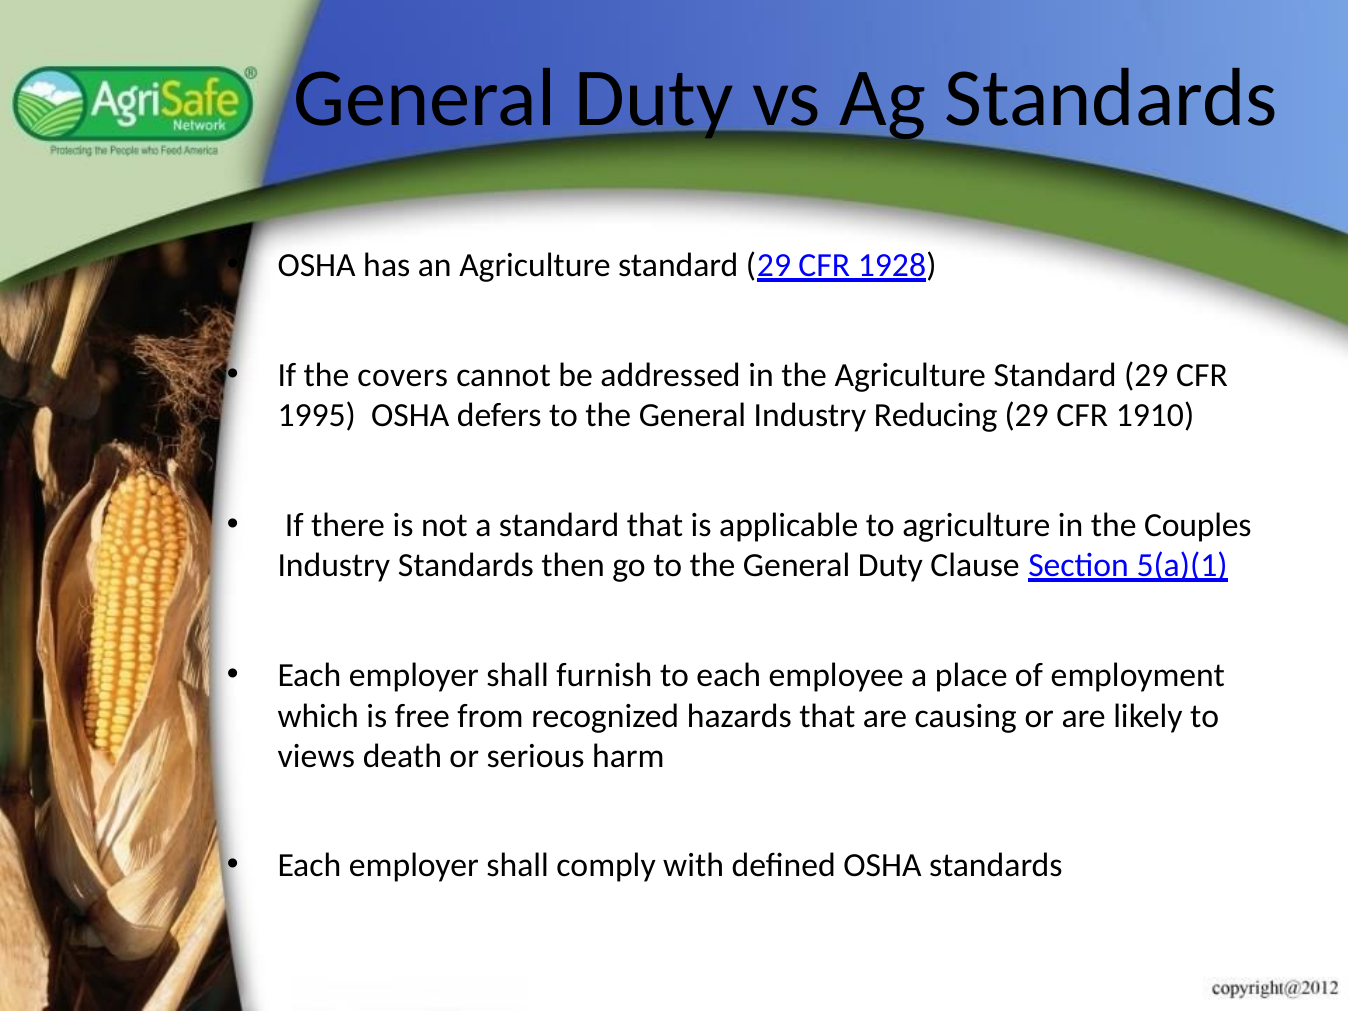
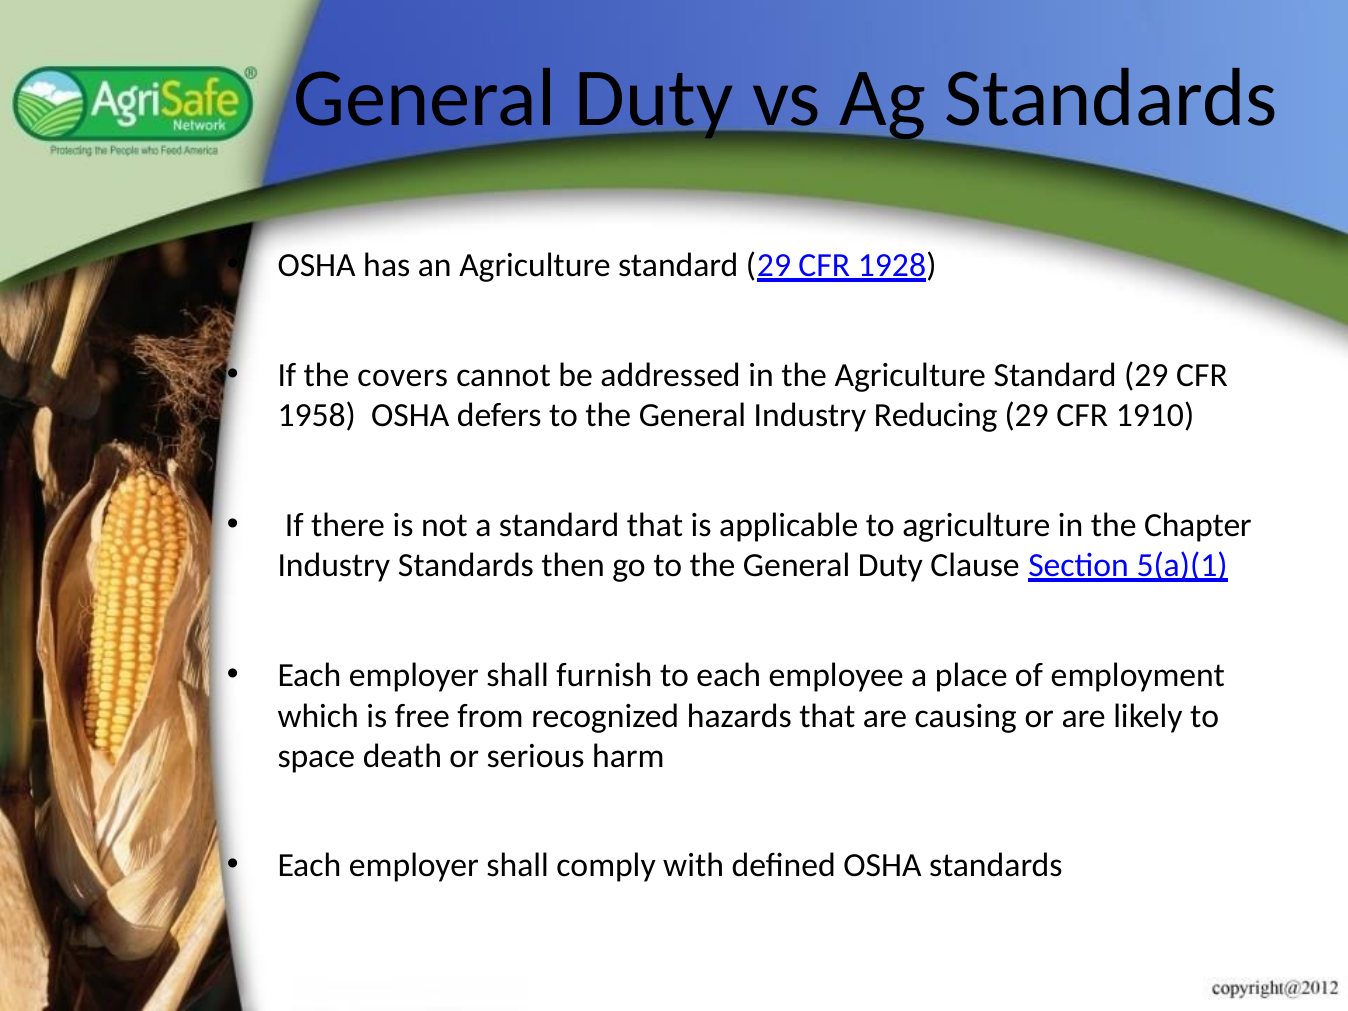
1995: 1995 -> 1958 (317, 416)
Couples: Couples -> Chapter (1198, 525)
views: views -> space (316, 756)
